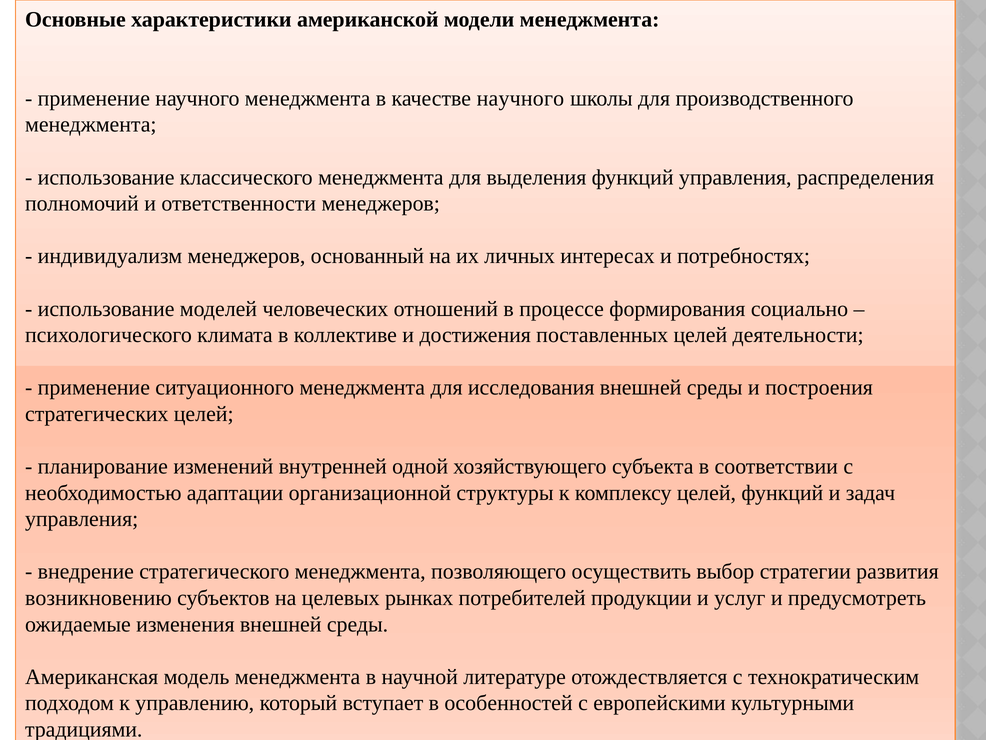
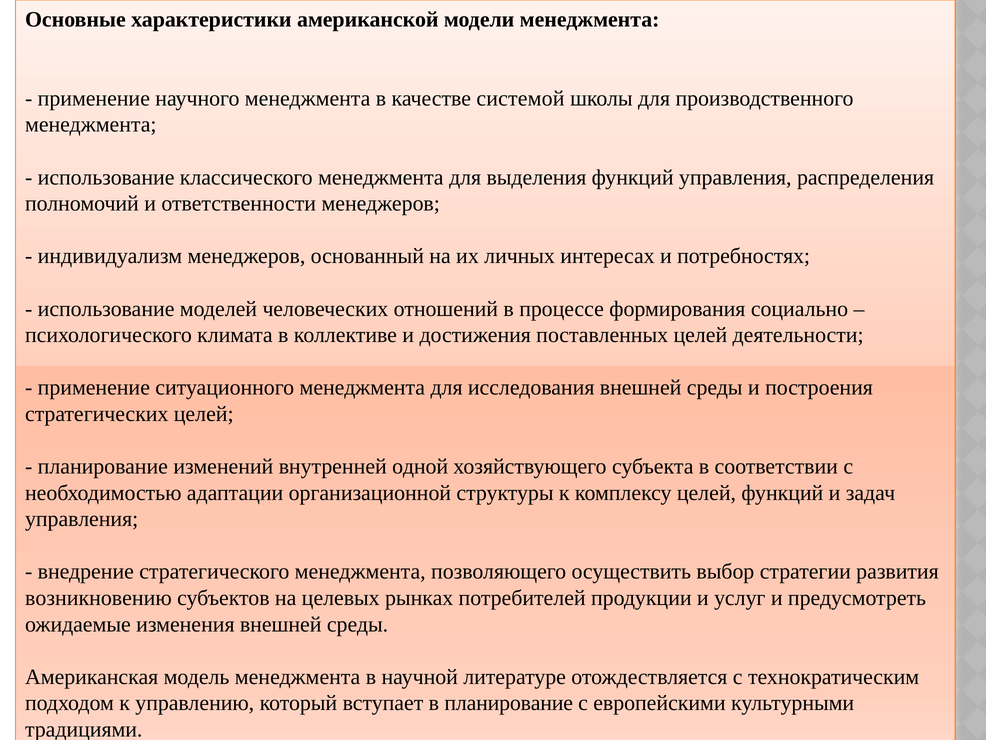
качестве научного: научного -> системой (520, 98)
в особенностей: особенностей -> планирование (509, 703)
